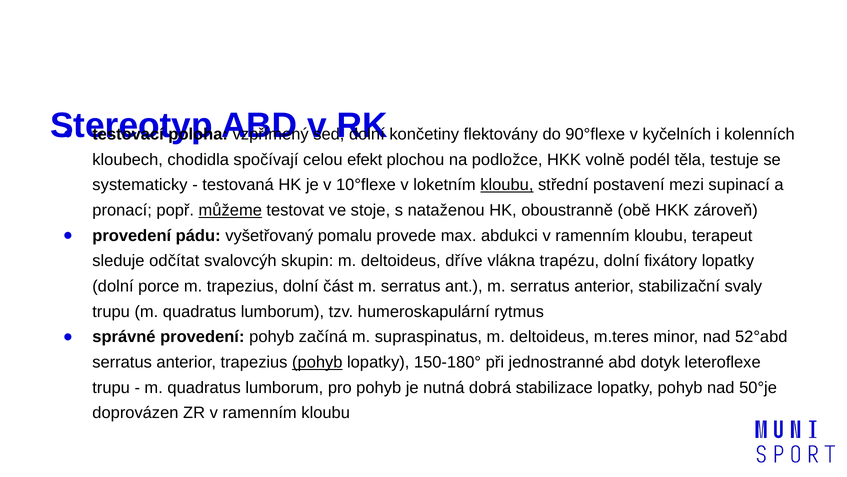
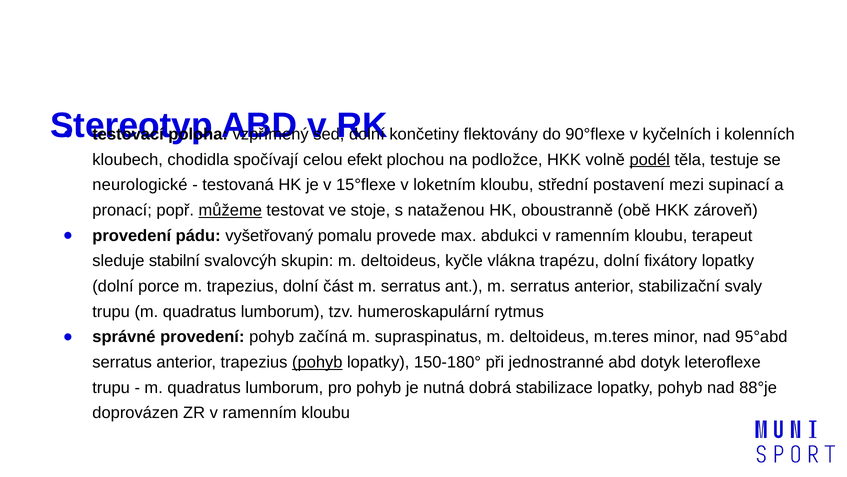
podél underline: none -> present (650, 159)
systematicky: systematicky -> neurologické (140, 185)
10°flexe: 10°flexe -> 15°flexe (366, 185)
kloubu underline: present -> none (507, 185)
odčítat: odčítat -> stabilní (174, 261)
dříve: dříve -> kyčle (464, 261)
52°abd: 52°abd -> 95°abd (761, 337)
50°je: 50°je -> 88°je (758, 387)
